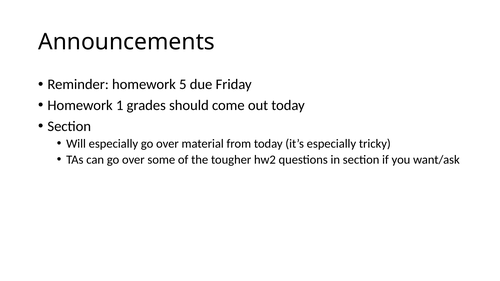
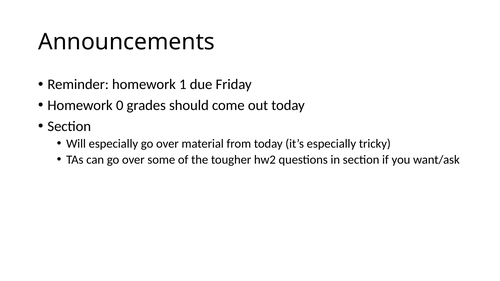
5: 5 -> 1 (183, 85)
1: 1 -> 0 (120, 106)
